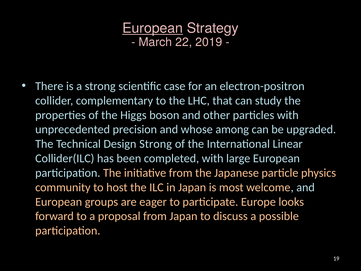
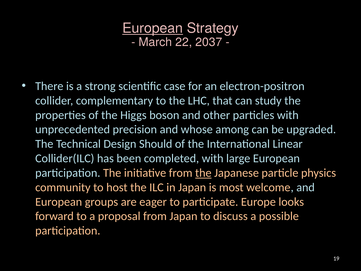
2019: 2019 -> 2037 (209, 42)
Design Strong: Strong -> Should (156, 144)
the underline: none -> present (203, 173)
